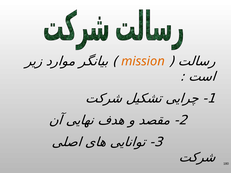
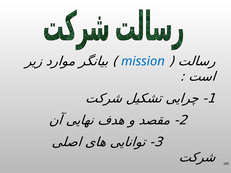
mission colour: orange -> blue (143, 61)
